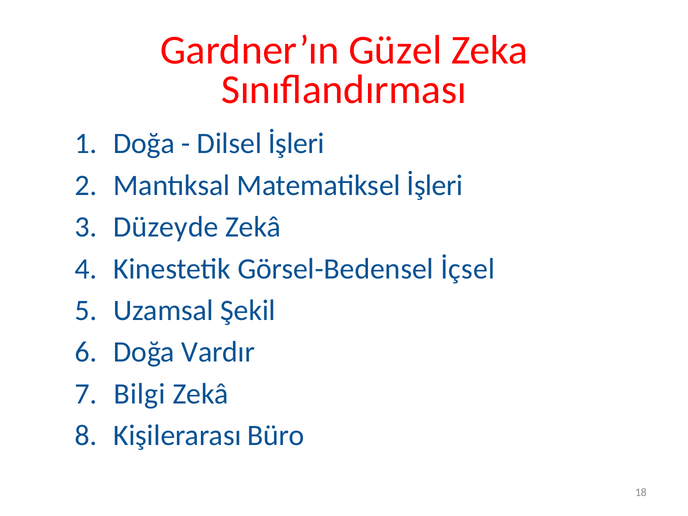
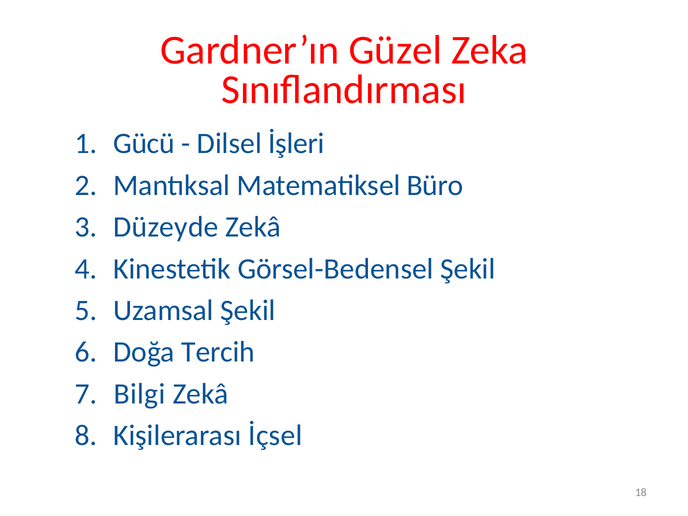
Doğa: Doğa -> Gücü (144, 144)
Matematiksel İşleri: İşleri -> Büro (435, 185)
Görsel-Bedensel İçsel: İçsel -> Şekil (468, 269)
Vardır: Vardır -> Tercih (218, 352)
Büro: Büro -> İçsel (276, 435)
